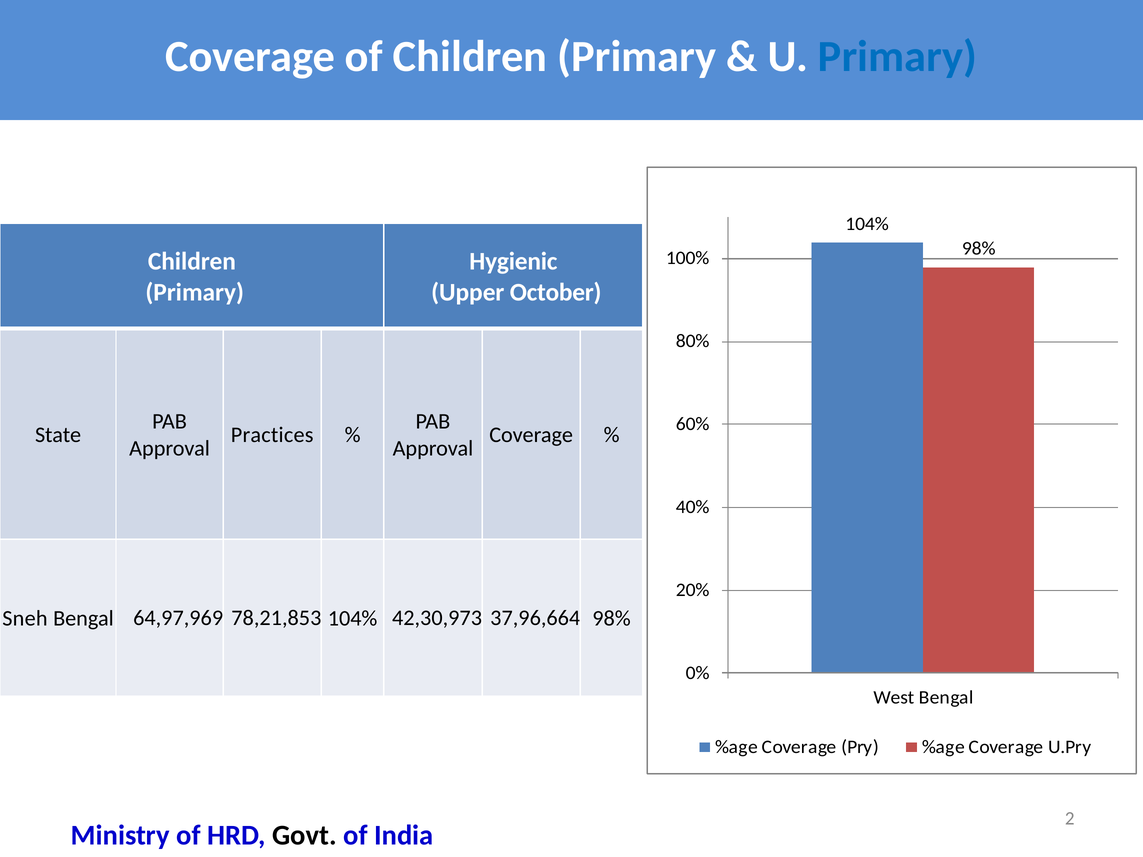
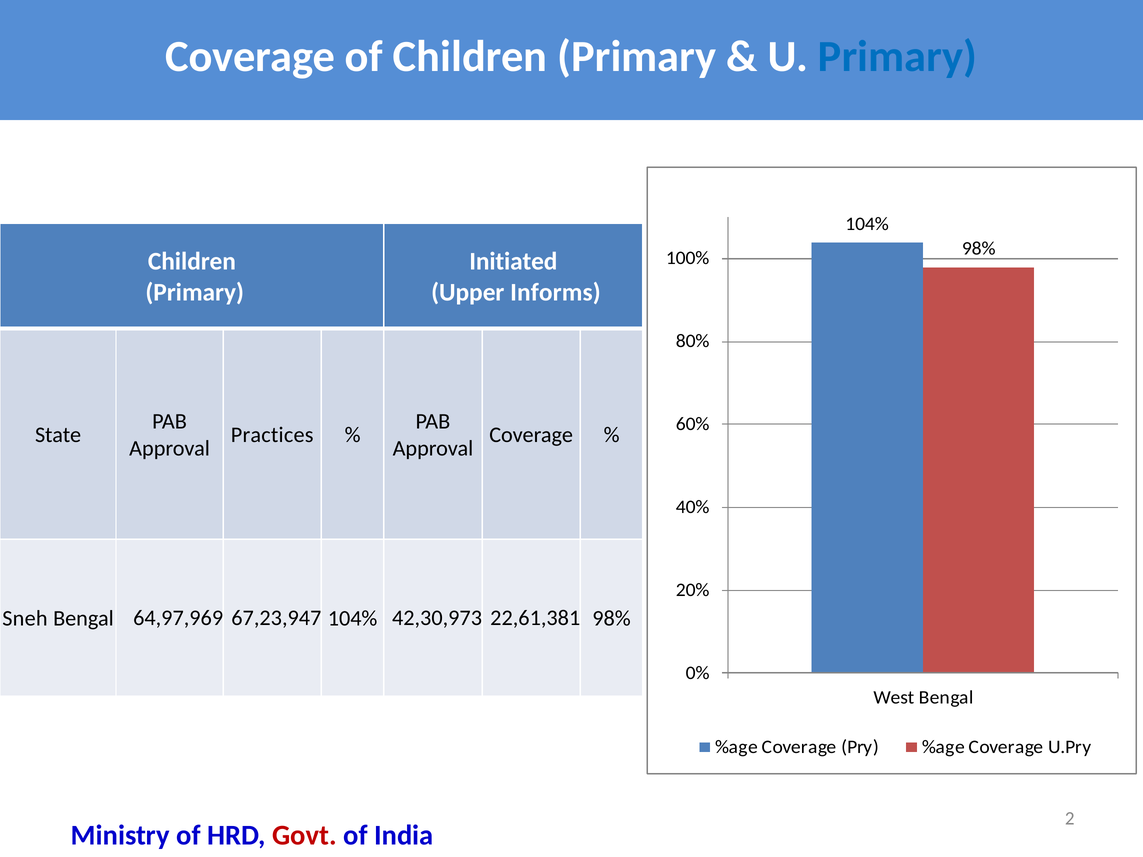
Hygienic: Hygienic -> Initiated (513, 261)
October: October -> Informs (555, 292)
78,21,853: 78,21,853 -> 67,23,947 (276, 618)
37,96,664: 37,96,664 -> 22,61,381 (535, 618)
Govt colour: black -> red (305, 836)
